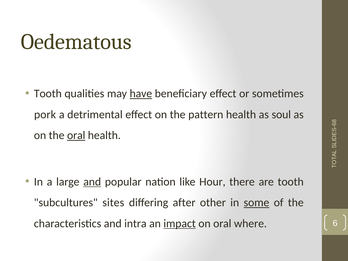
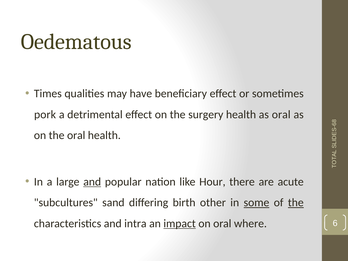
Tooth: Tooth -> Times (48, 94)
have underline: present -> none (141, 94)
pattern: pattern -> surgery (206, 114)
as soul: soul -> oral (281, 114)
oral underline: present -> none (76, 135)
are tooth: tooth -> acute (291, 182)
sites: sites -> sand (113, 203)
after: after -> birth (184, 203)
the underline: none -> present (296, 203)
